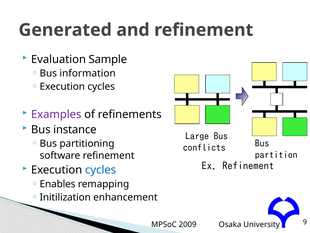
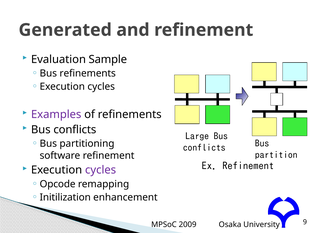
Bus information: information -> refinements (88, 73)
instance: instance -> conflicts (75, 129)
cycles colour: blue -> purple (101, 170)
Enables: Enables -> Opcode (58, 184)
